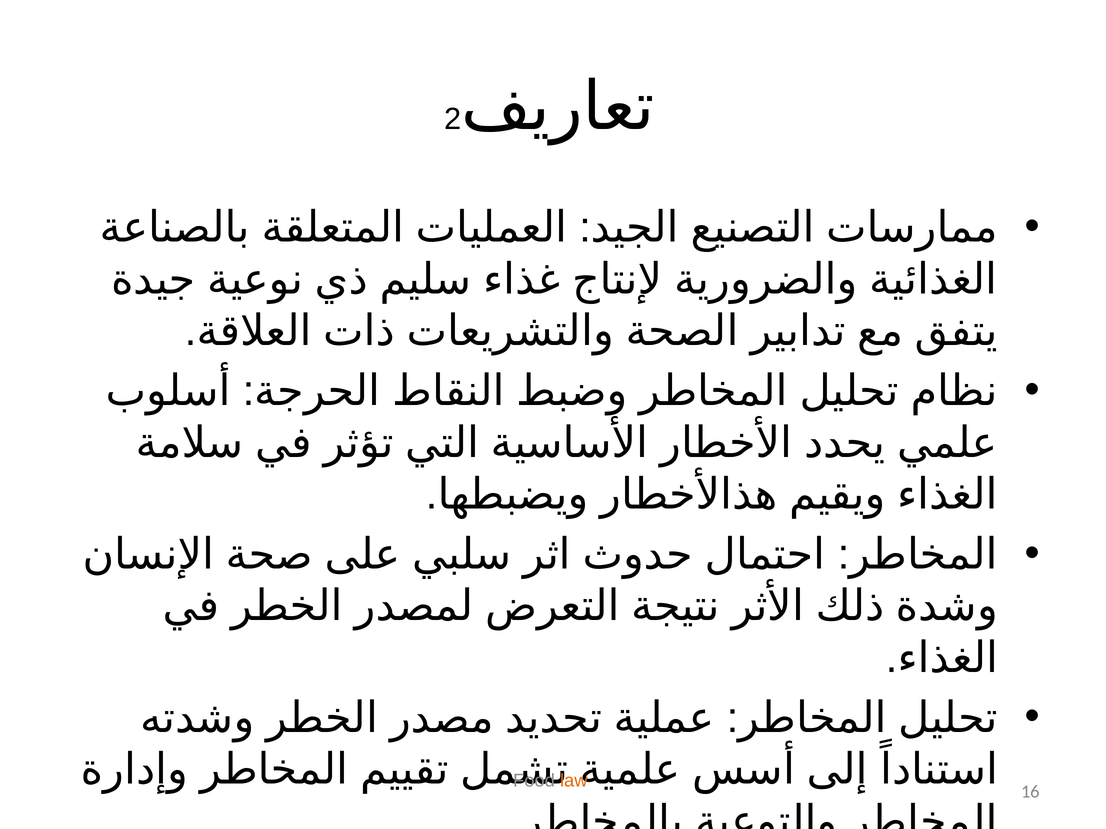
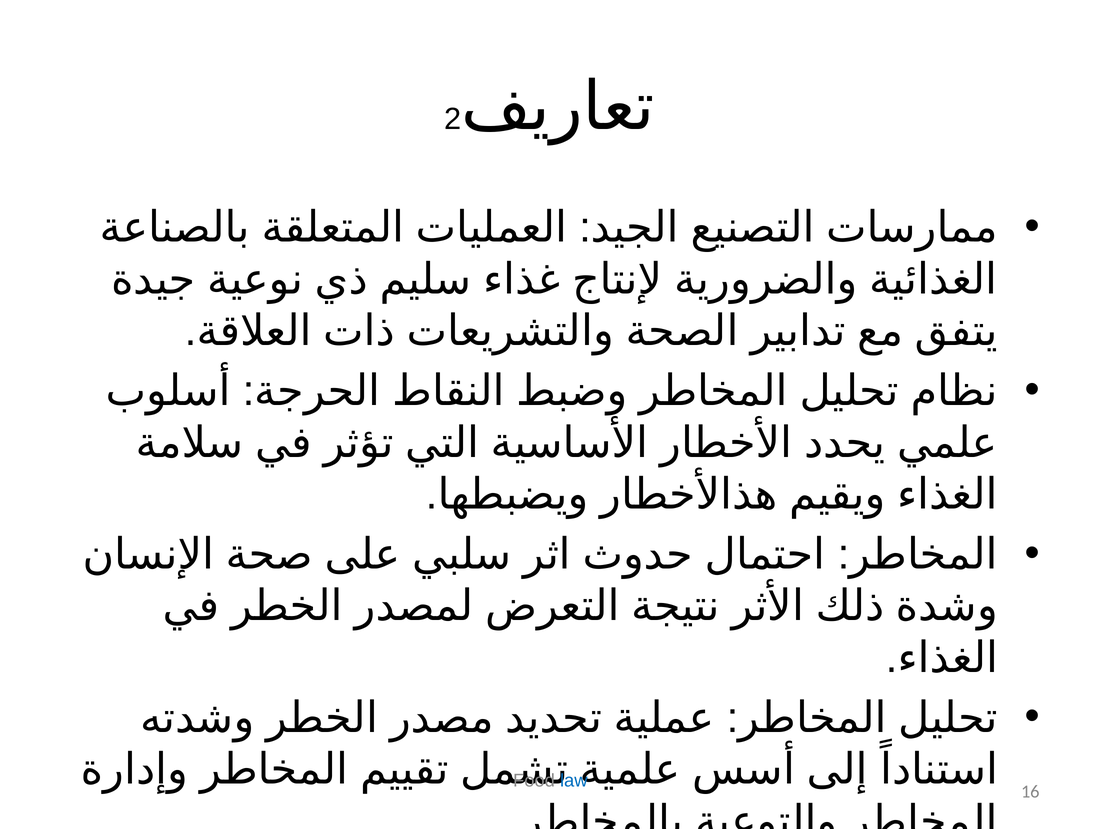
law colour: orange -> blue (574, 781)
